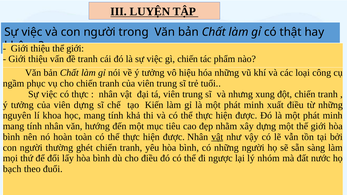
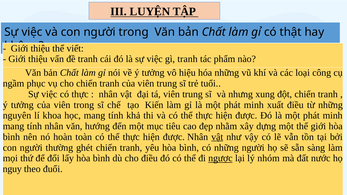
thể giới: giới -> viết (75, 48)
gì chiến: chiến -> tranh (187, 59)
viên dựng: dựng -> trong (84, 105)
ngược underline: none -> present (220, 158)
bạch: bạch -> nguy (12, 169)
